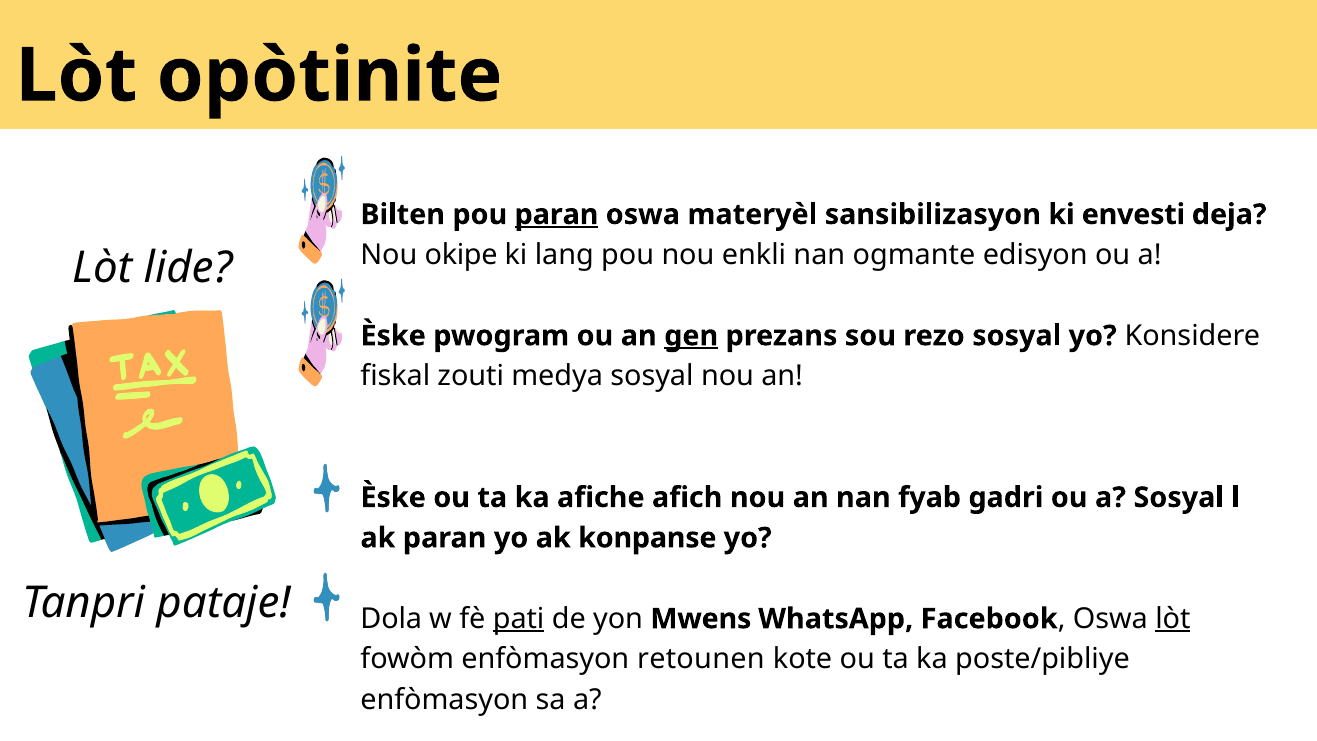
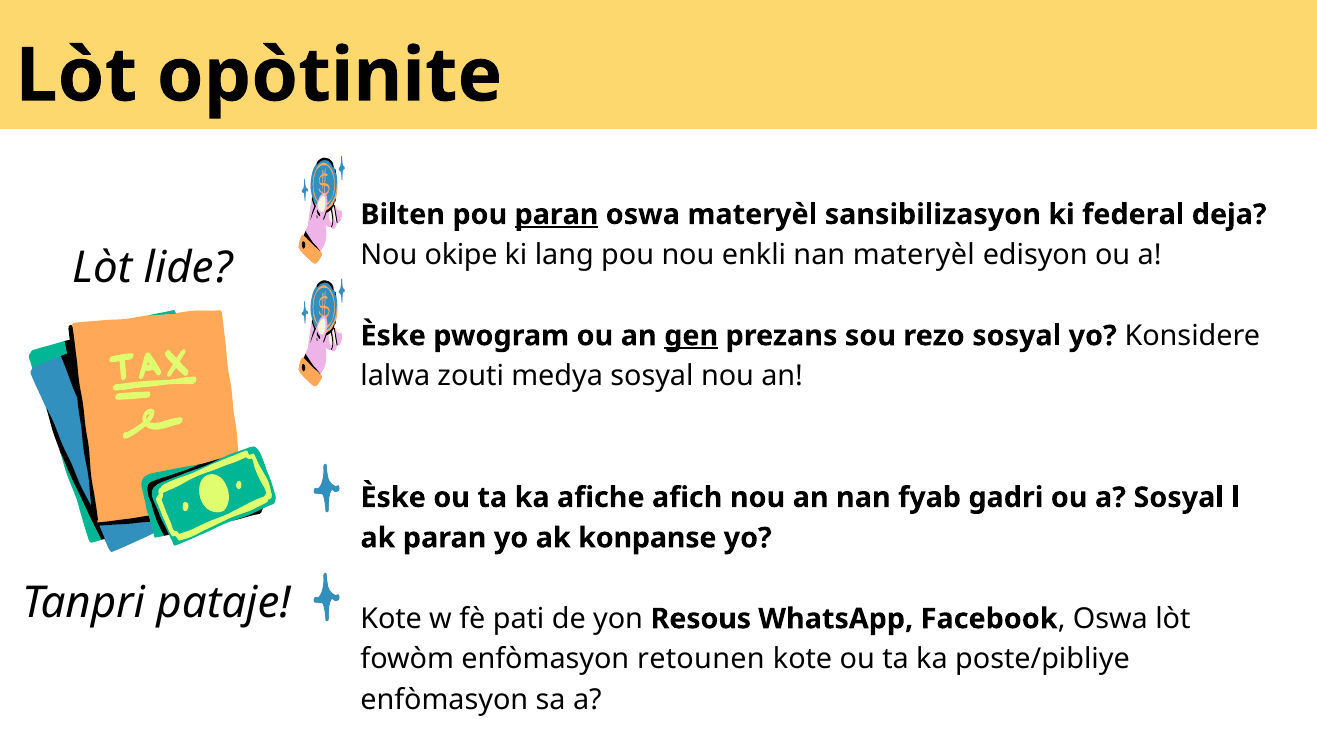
envesti: envesti -> federal (1133, 214)
nan ogmante: ogmante -> materyèl (914, 255)
fiskal: fiskal -> lalwa (395, 376)
Dola: Dola -> Kote (391, 619)
pati underline: present -> none (519, 619)
Mwens: Mwens -> Resous (701, 619)
lòt underline: present -> none (1173, 619)
